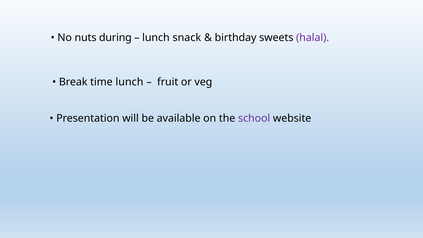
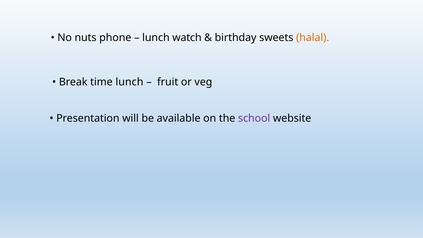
during: during -> phone (115, 38)
snack: snack -> watch (187, 38)
halal colour: purple -> orange (313, 38)
